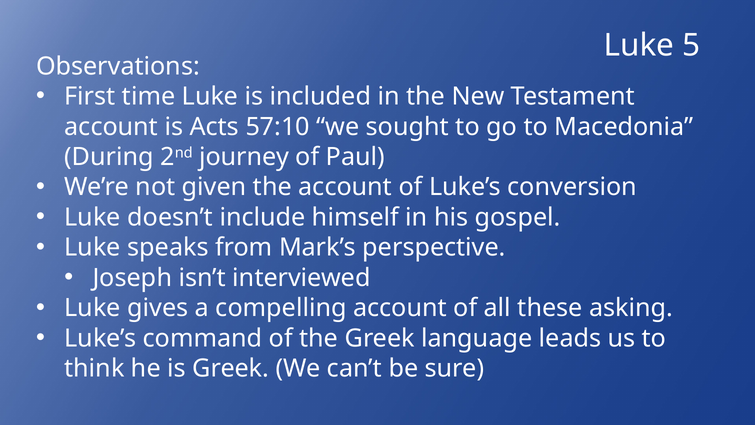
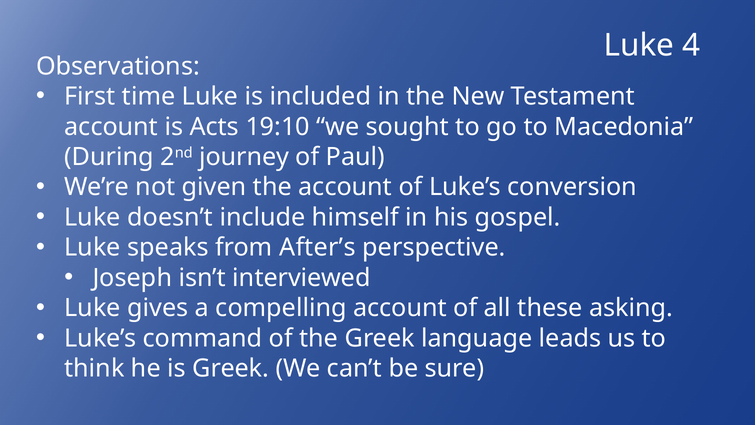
5: 5 -> 4 (691, 45)
57:10: 57:10 -> 19:10 (278, 127)
Mark’s: Mark’s -> After’s (317, 247)
